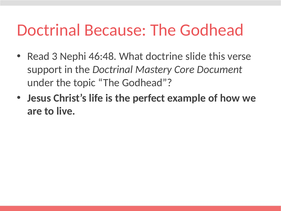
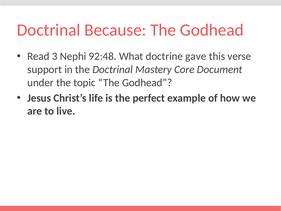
46:48: 46:48 -> 92:48 (103, 56)
slide: slide -> gave (196, 56)
